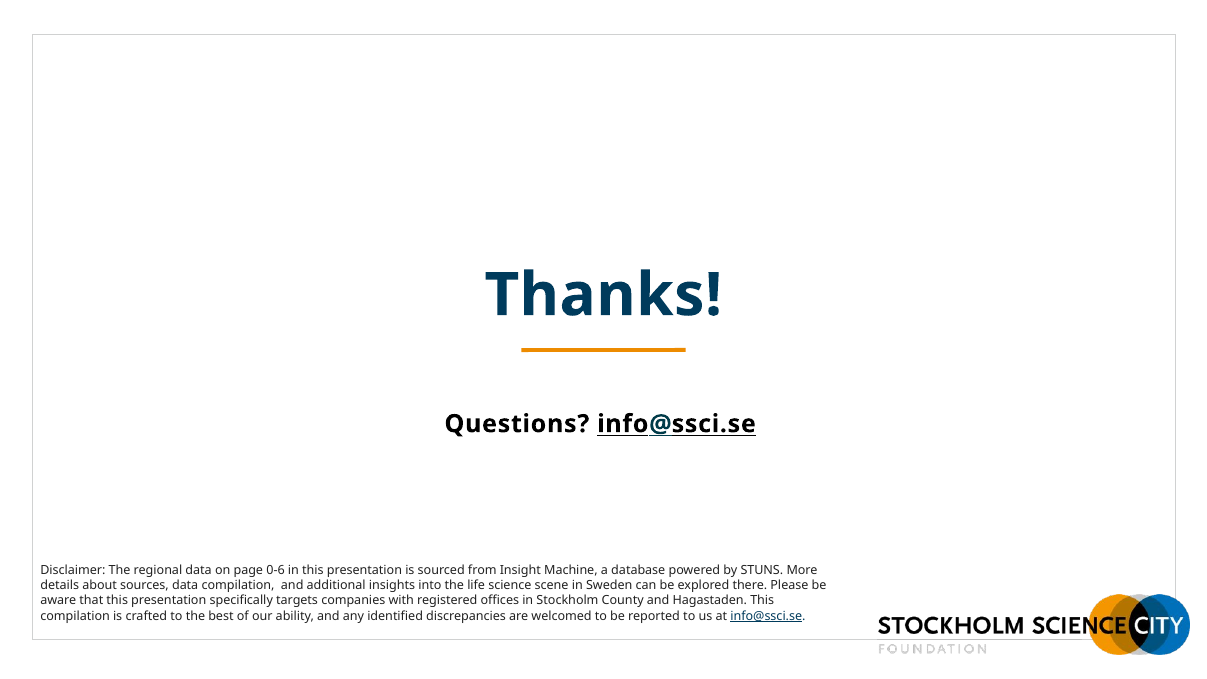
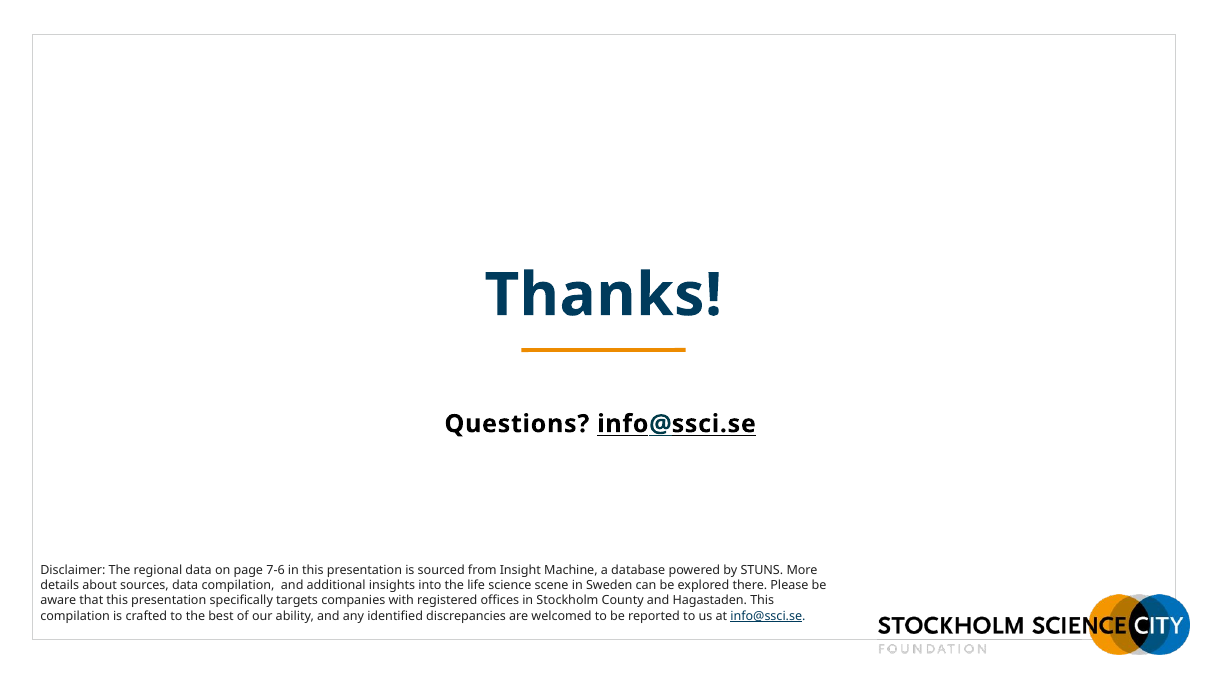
0-6: 0-6 -> 7-6 (276, 570)
